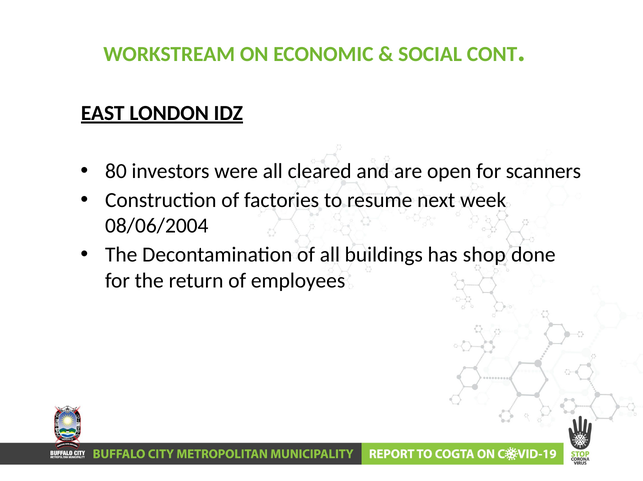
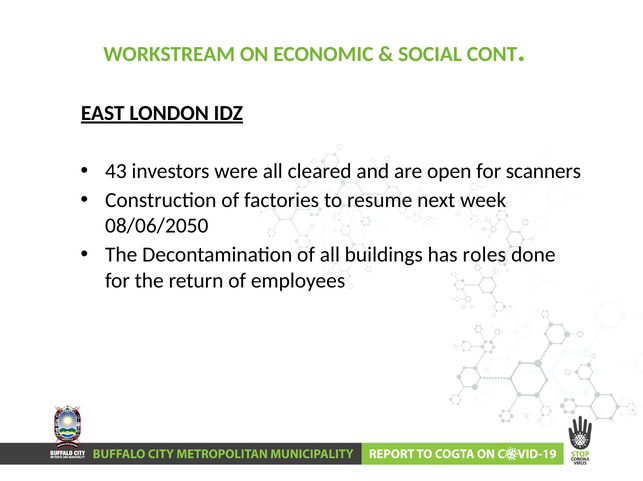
80: 80 -> 43 (116, 171)
08/06/2004: 08/06/2004 -> 08/06/2050 (157, 226)
shop: shop -> roles (484, 255)
